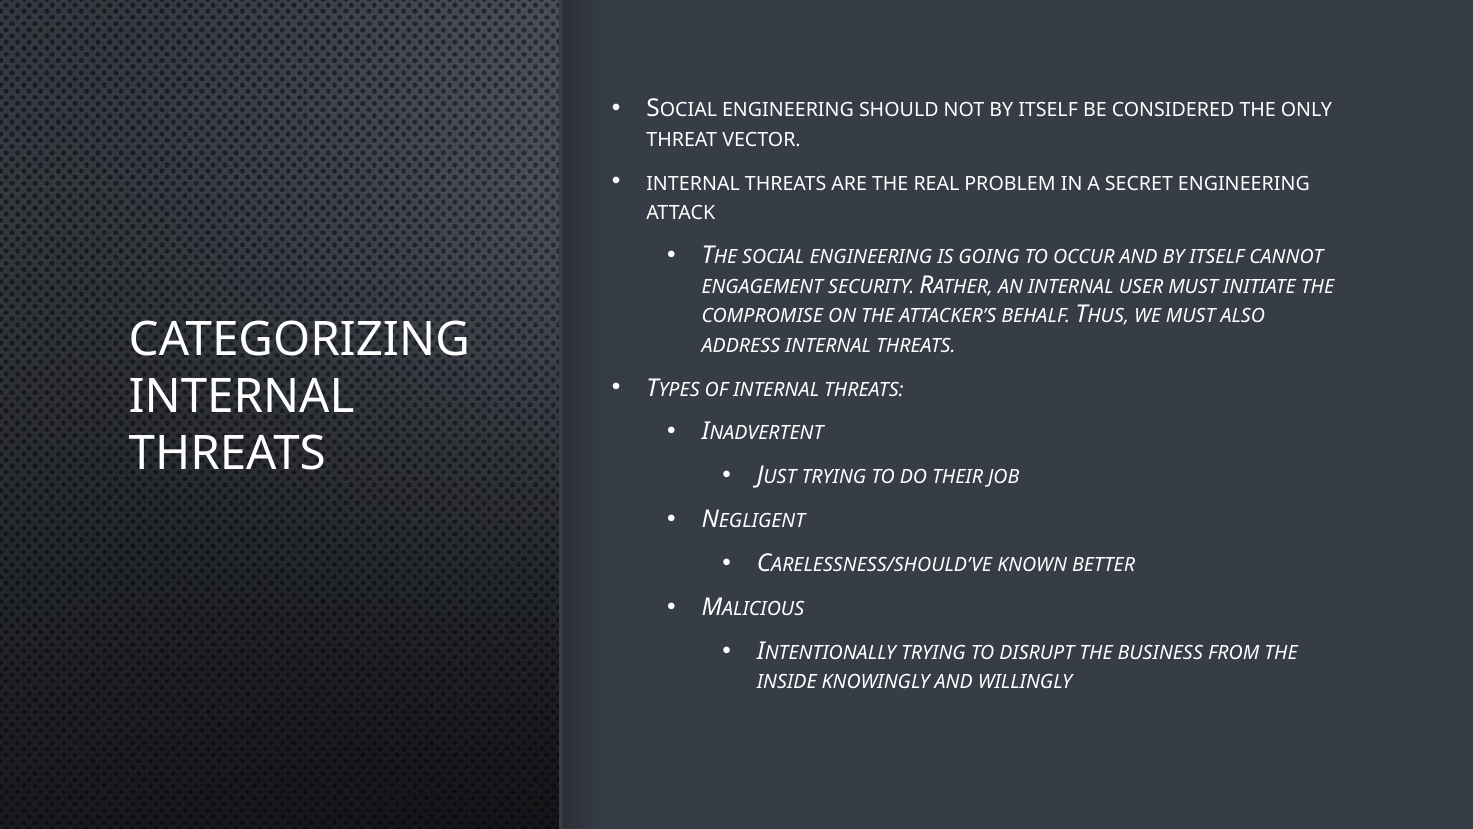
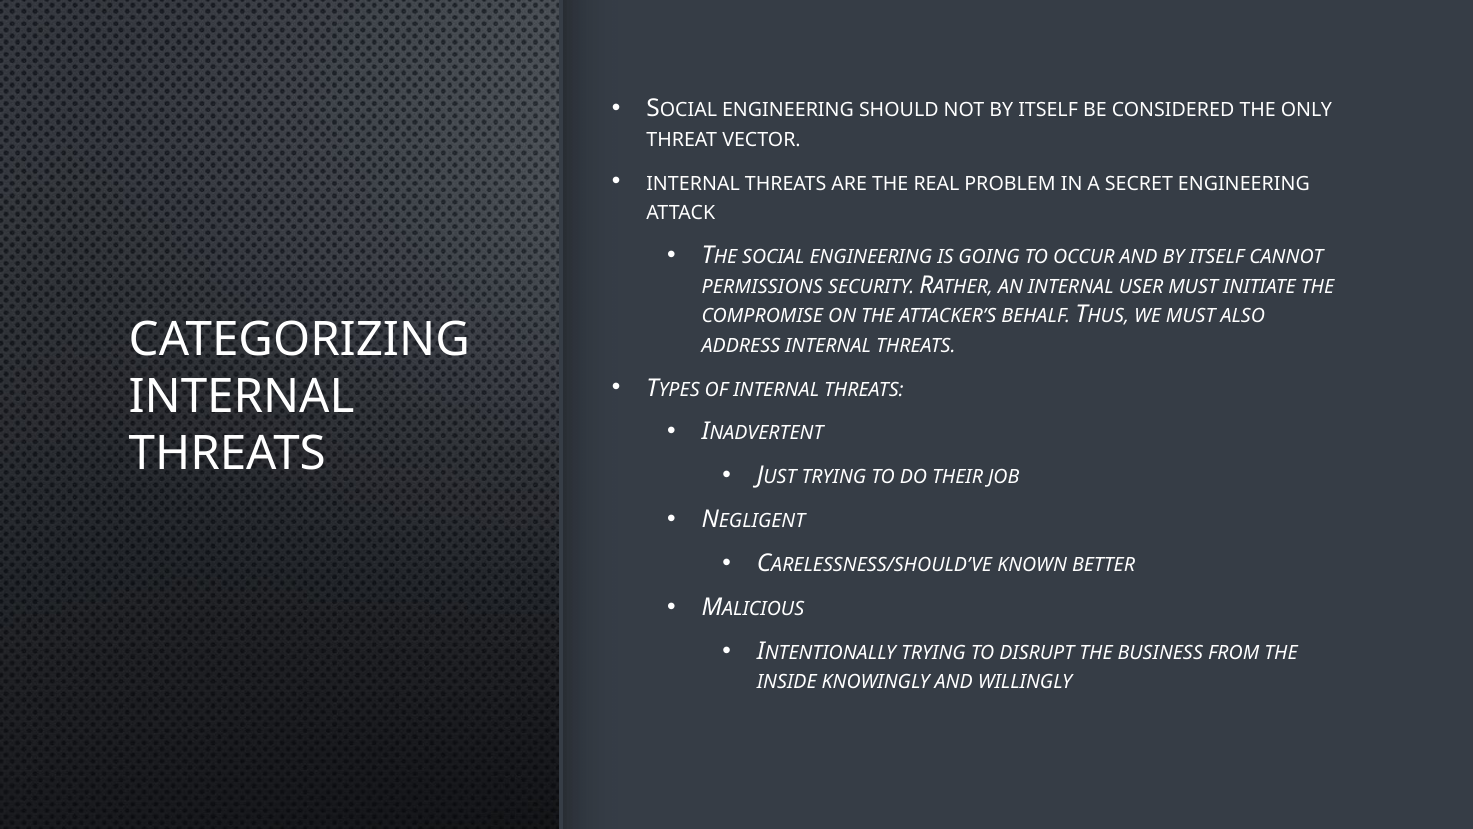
ENGAGEMENT: ENGAGEMENT -> PERMISSIONS (762, 287)
